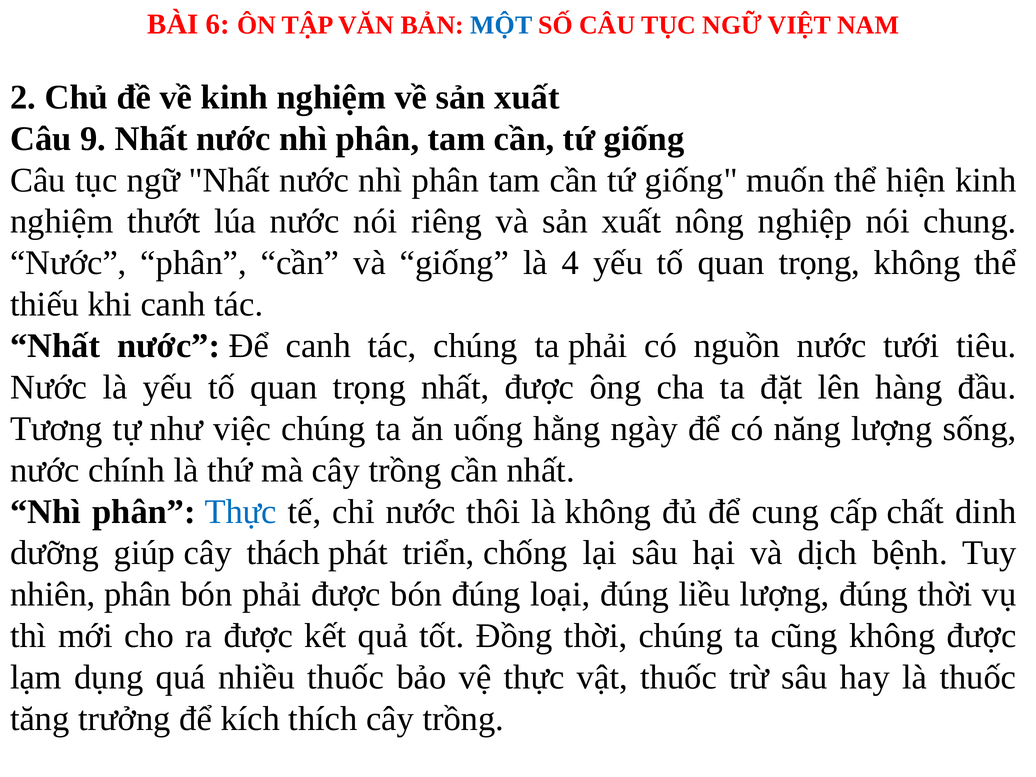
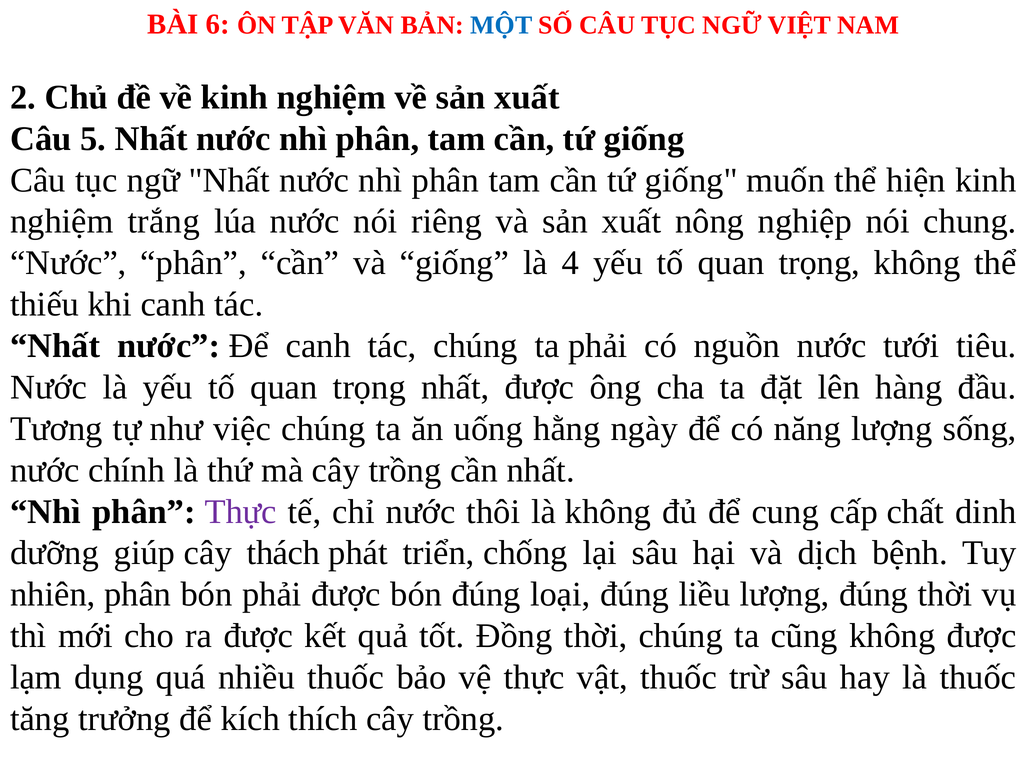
9: 9 -> 5 (93, 139)
thướt: thướt -> trắng (164, 222)
Thực colour: blue -> purple (241, 512)
